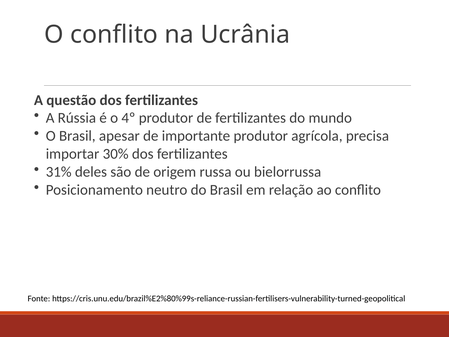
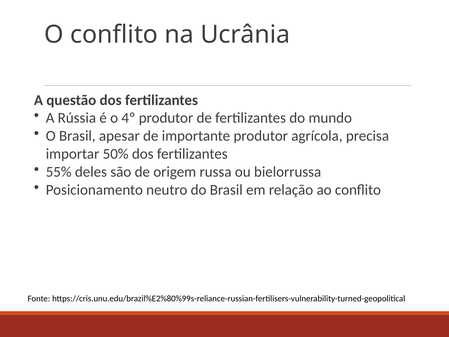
30%: 30% -> 50% (116, 154)
31%: 31% -> 55% (59, 172)
